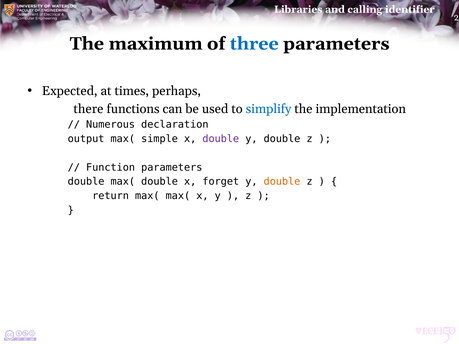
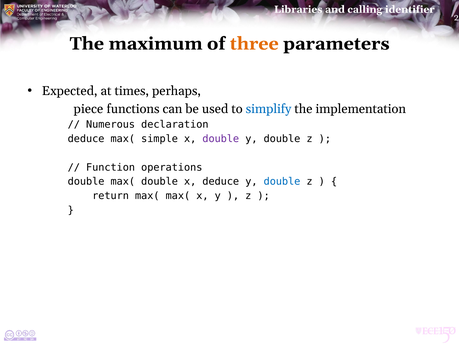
three colour: blue -> orange (254, 44)
there: there -> piece (88, 109)
output: output -> deduce (86, 139)
Function parameters: parameters -> operations (172, 167)
x forget: forget -> deduce (221, 182)
double colour: orange -> blue (282, 182)
